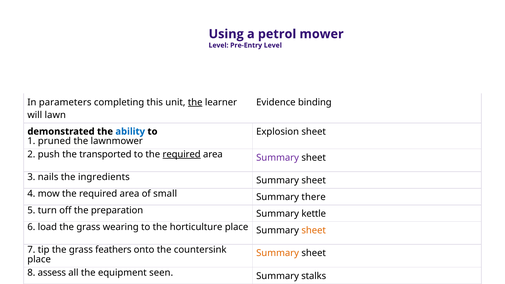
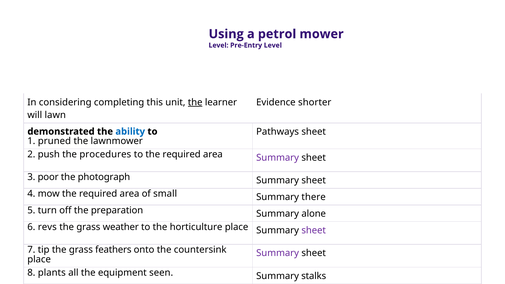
parameters: parameters -> considering (65, 102)
binding: binding -> shorter (315, 102)
Explosion: Explosion -> Pathways (278, 132)
transported: transported -> procedures (105, 154)
required underline: present -> none (182, 154)
nails: nails -> poor (48, 177)
ingredients: ingredients -> photograph (104, 177)
kettle: kettle -> alone (314, 214)
load: load -> revs (47, 227)
wearing: wearing -> weather (121, 227)
sheet colour: orange -> purple (314, 230)
Summary colour: orange -> purple (278, 253)
assess: assess -> plants (52, 273)
